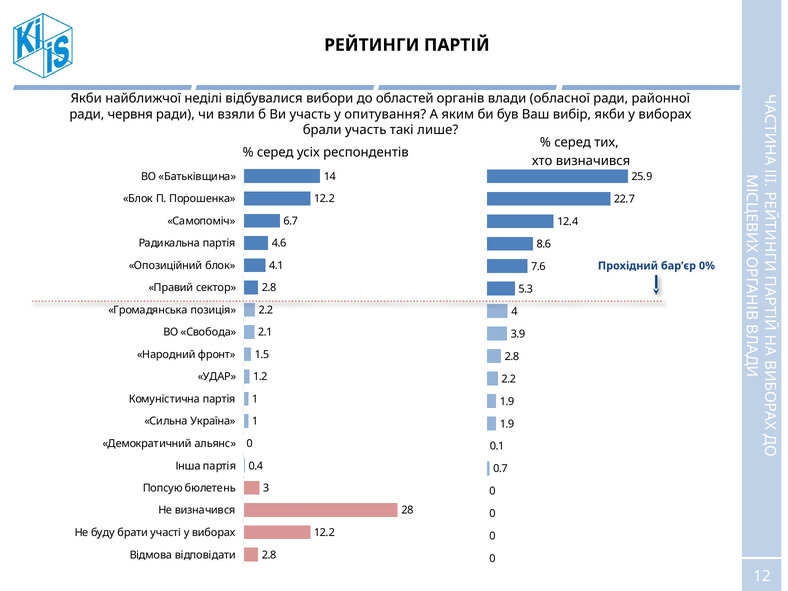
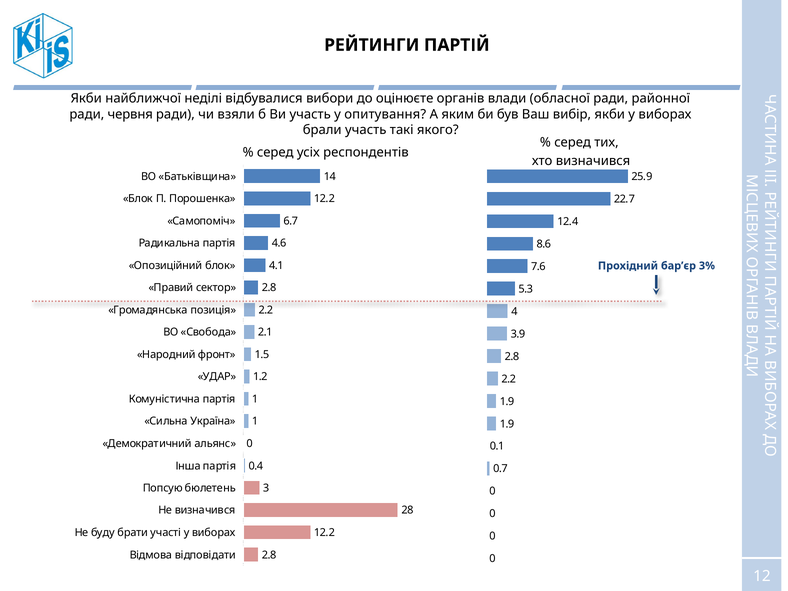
областей: областей -> оцінюєте (405, 99)
лише: лише -> якого (438, 130)
0%: 0% -> 3% (707, 266)
